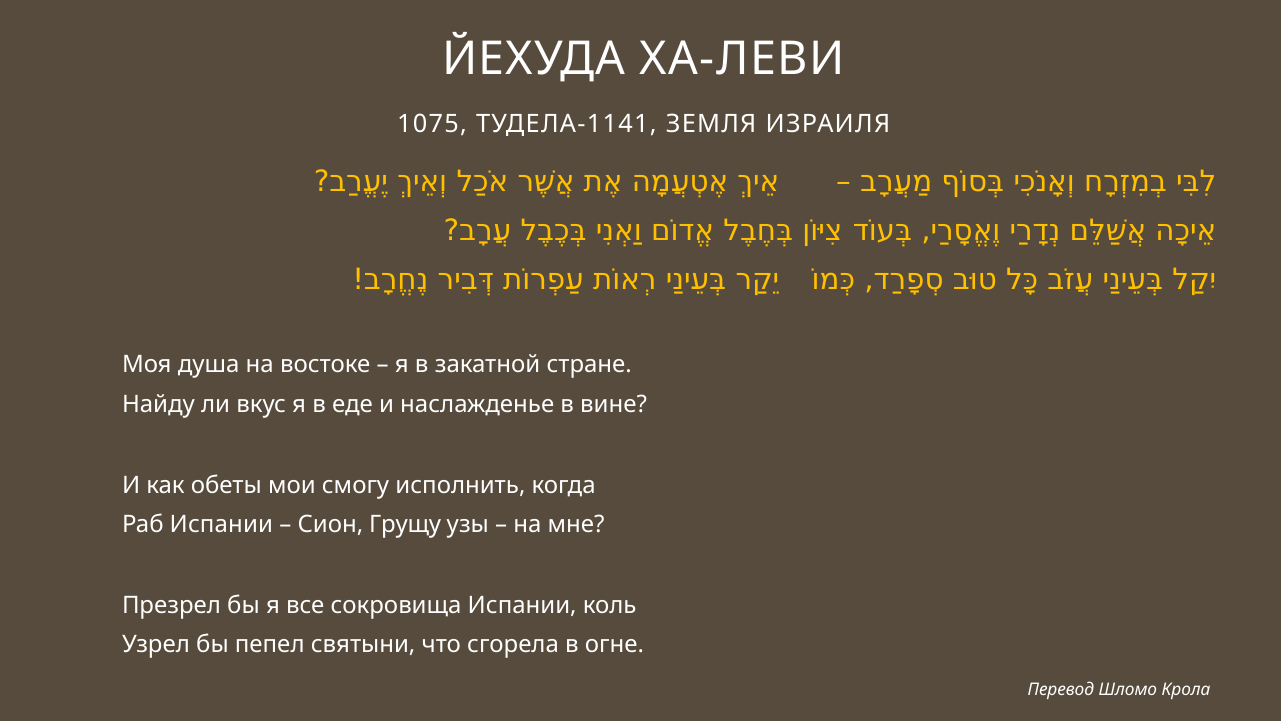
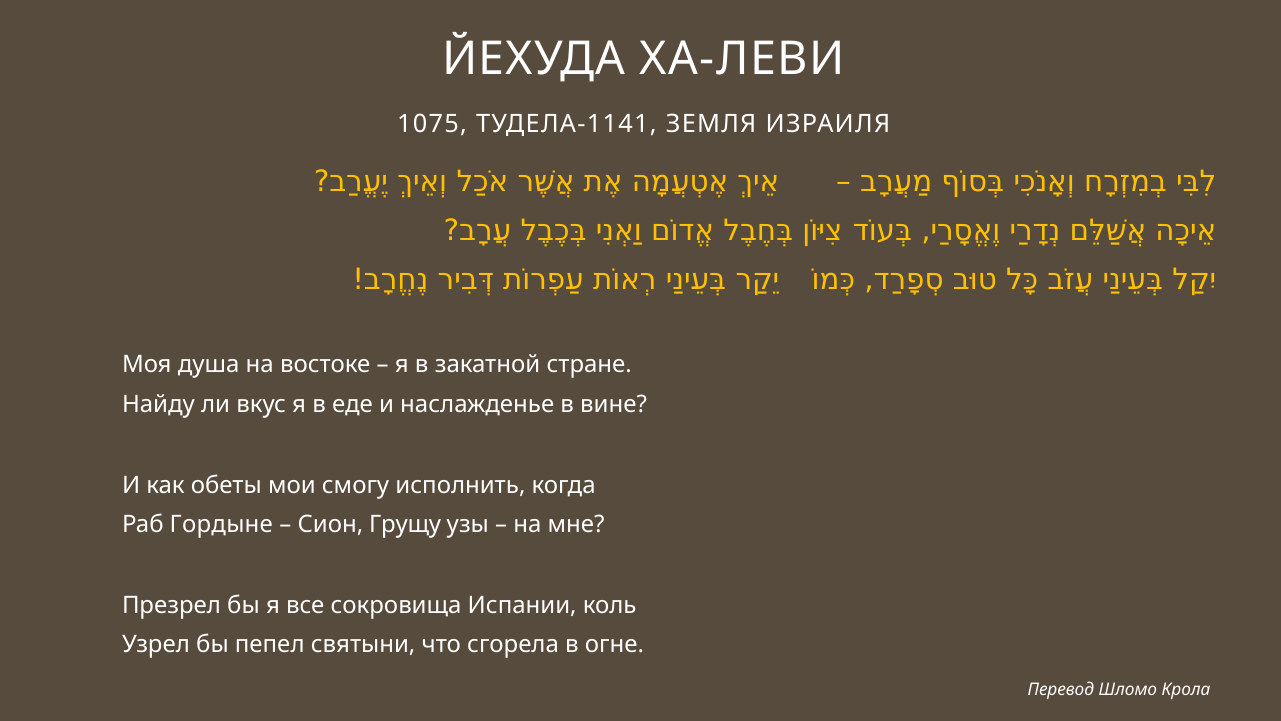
Раб Испании: Испании -> Гордыне (221, 524)
